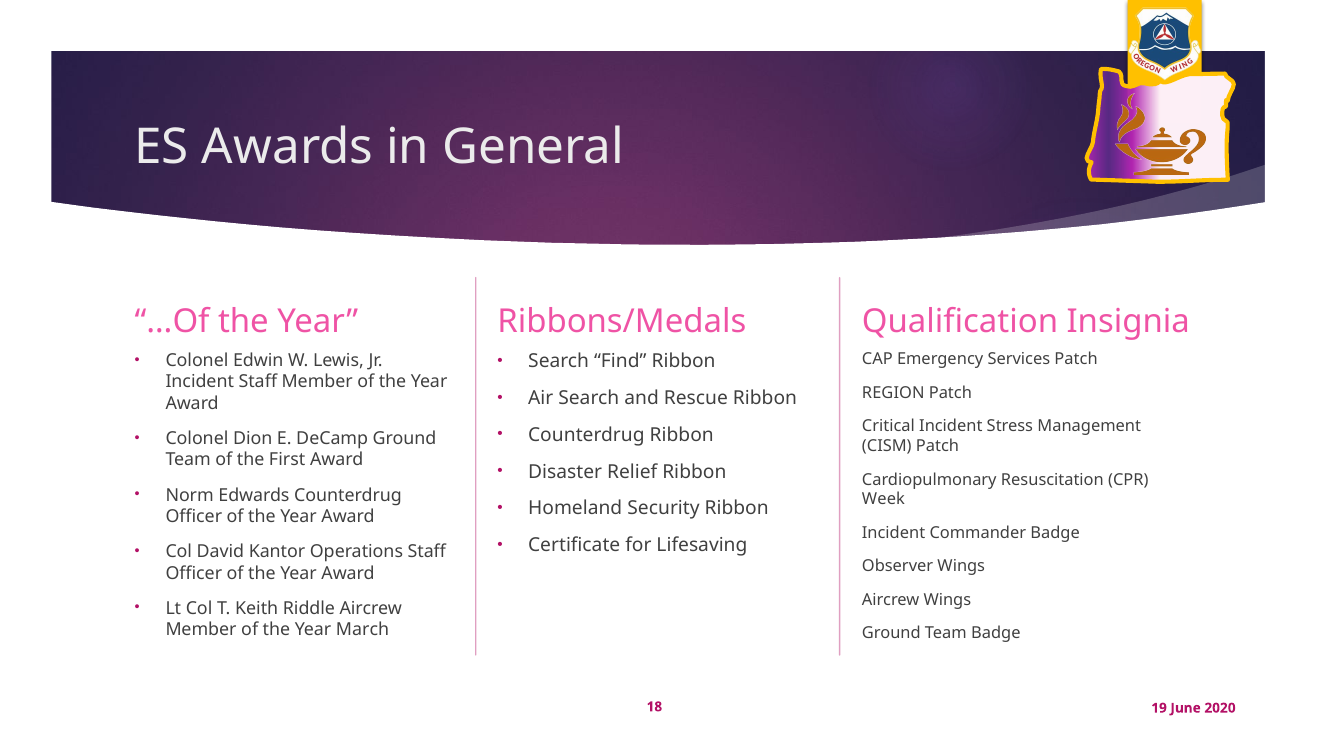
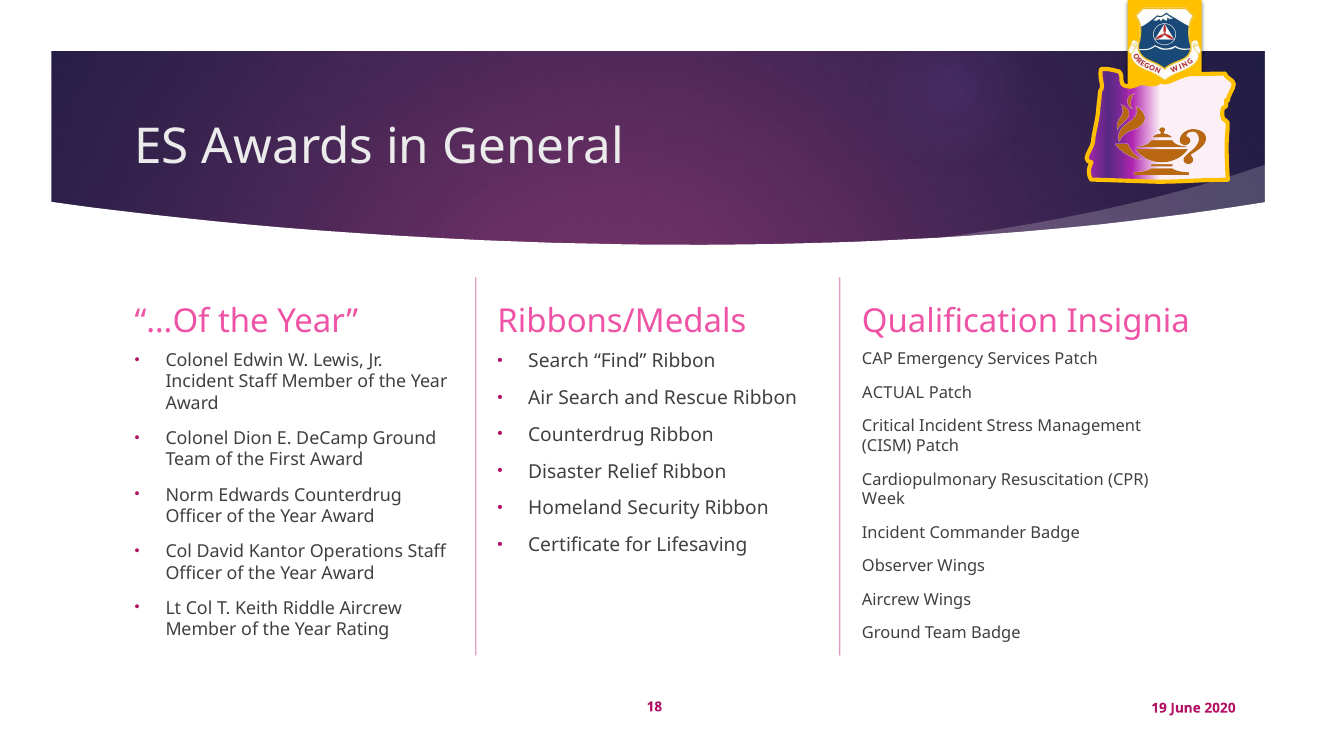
REGION: REGION -> ACTUAL (893, 393)
March: March -> Rating (363, 630)
